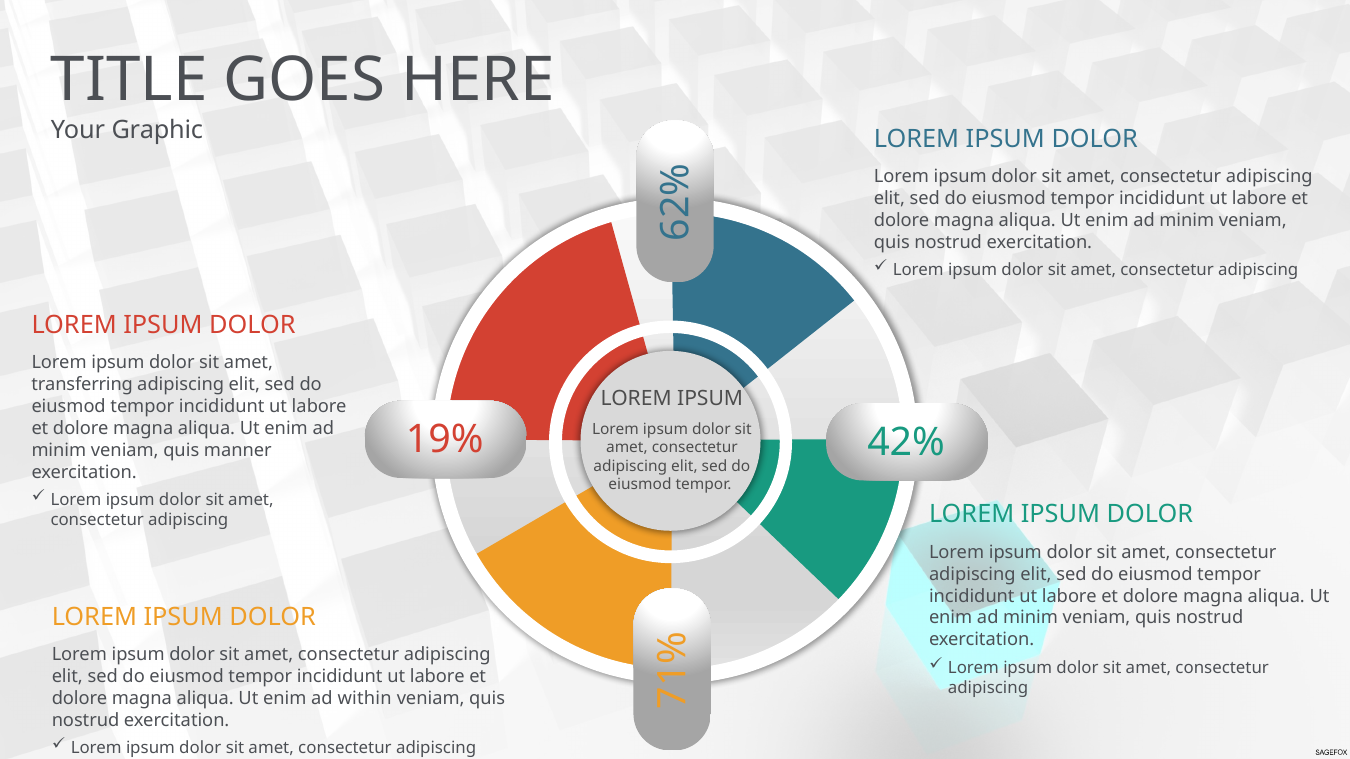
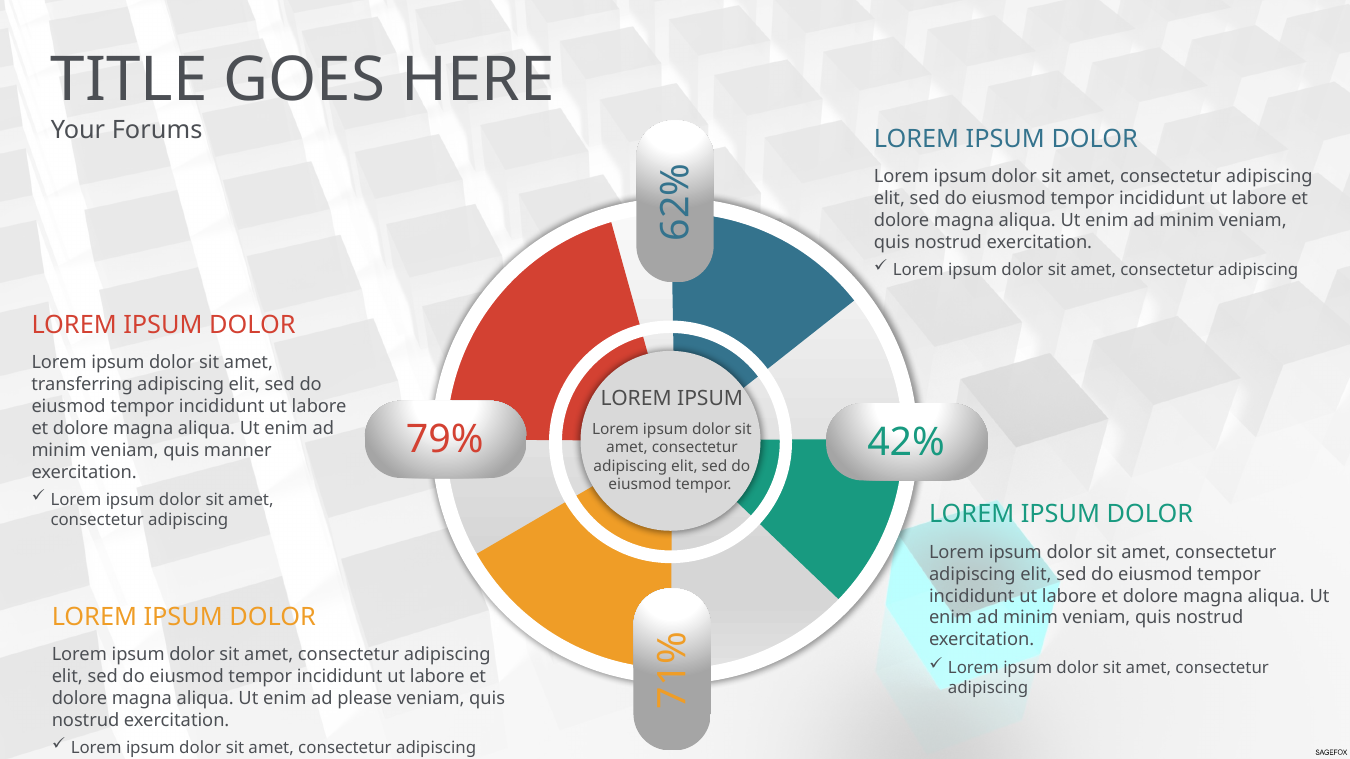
Graphic: Graphic -> Forums (157, 130)
19%: 19% -> 79% (445, 440)
within: within -> please (365, 699)
